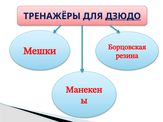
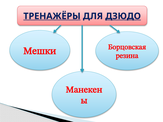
ТРЕНАЖЁРЫ underline: none -> present (52, 16)
